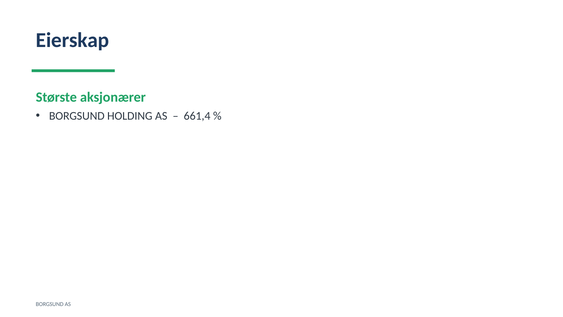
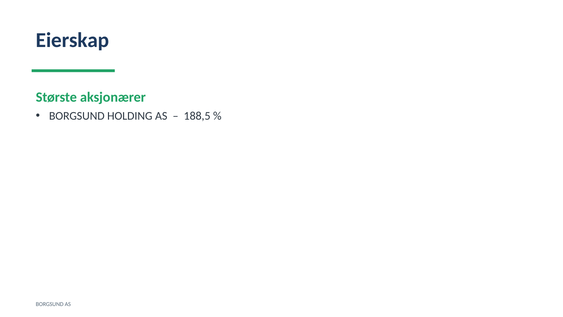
661,4: 661,4 -> 188,5 (197, 116)
